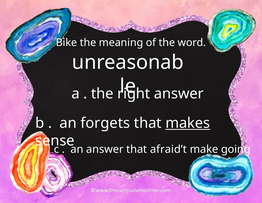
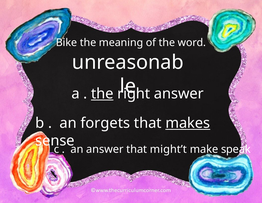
the underline: none -> present (102, 93)
afraid’t: afraid’t -> might’t (168, 149)
going: going -> speak (236, 149)
